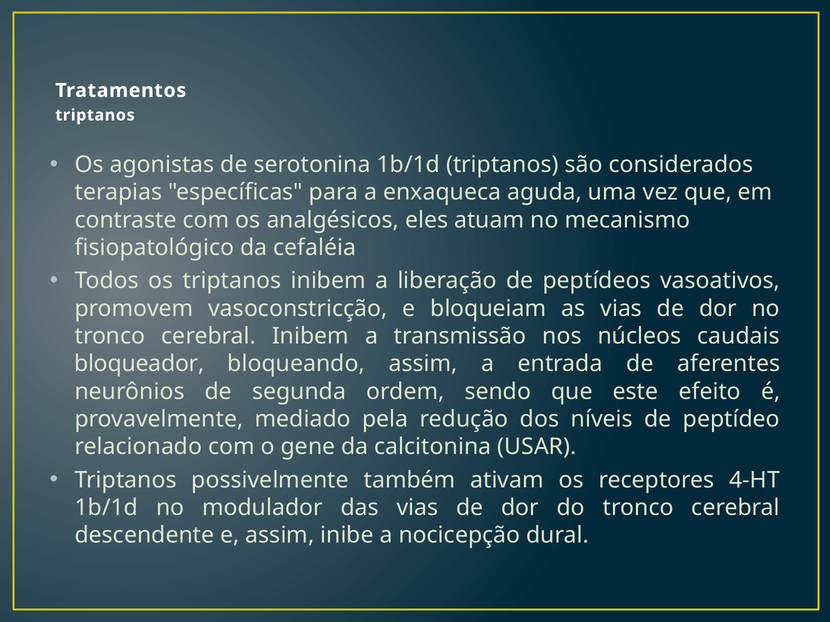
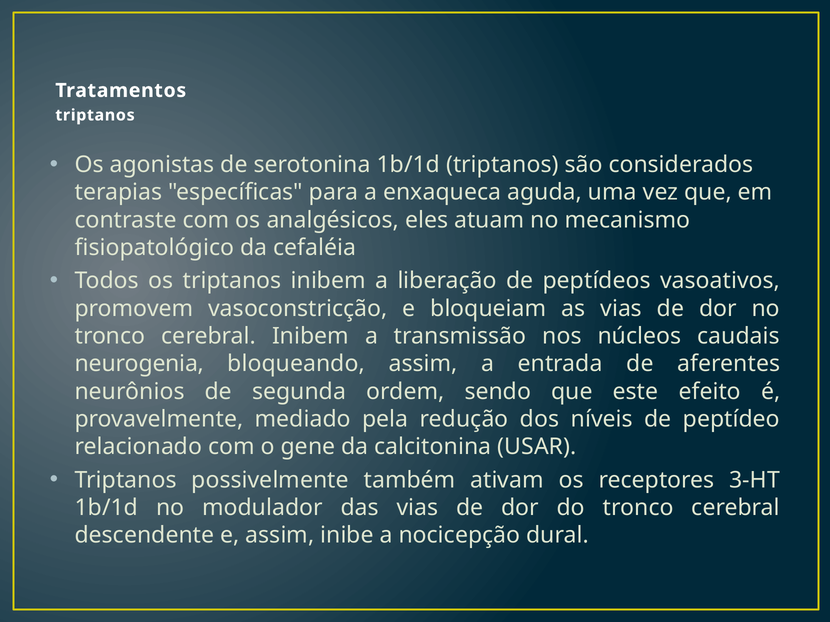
bloqueador: bloqueador -> neurogenia (139, 364)
4-HT: 4-HT -> 3-HT (755, 480)
